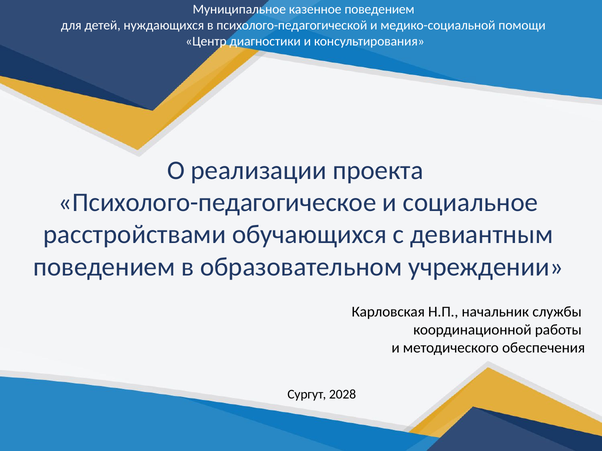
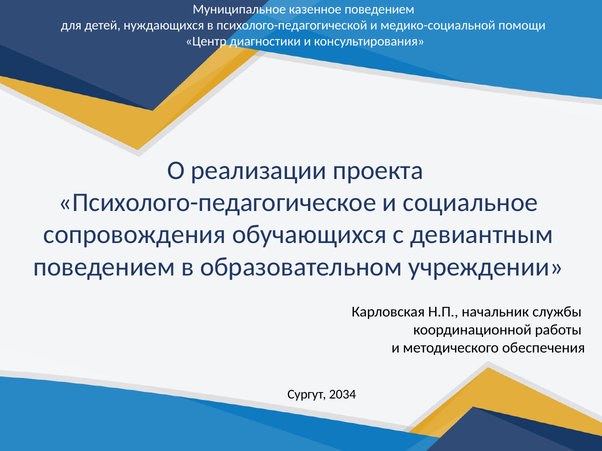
расстройствами: расстройствами -> сопровождения (135, 235)
2028: 2028 -> 2034 (343, 395)
